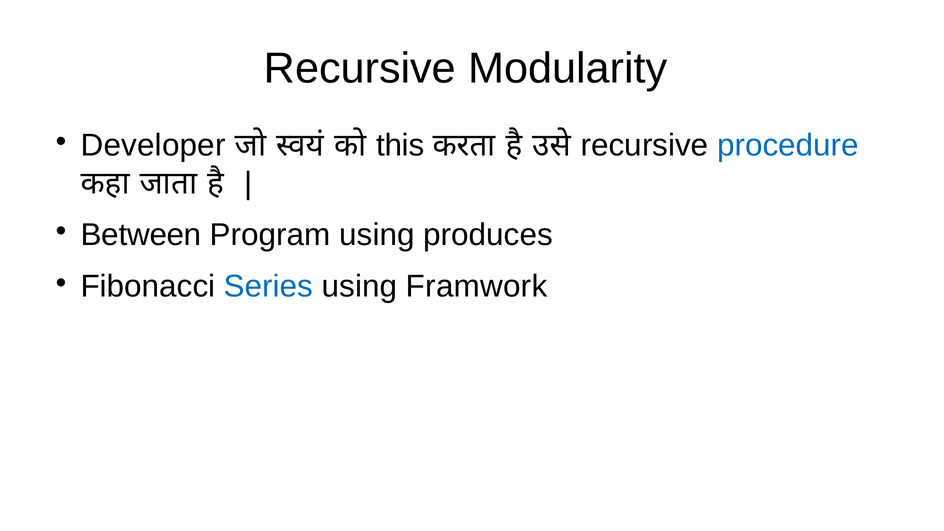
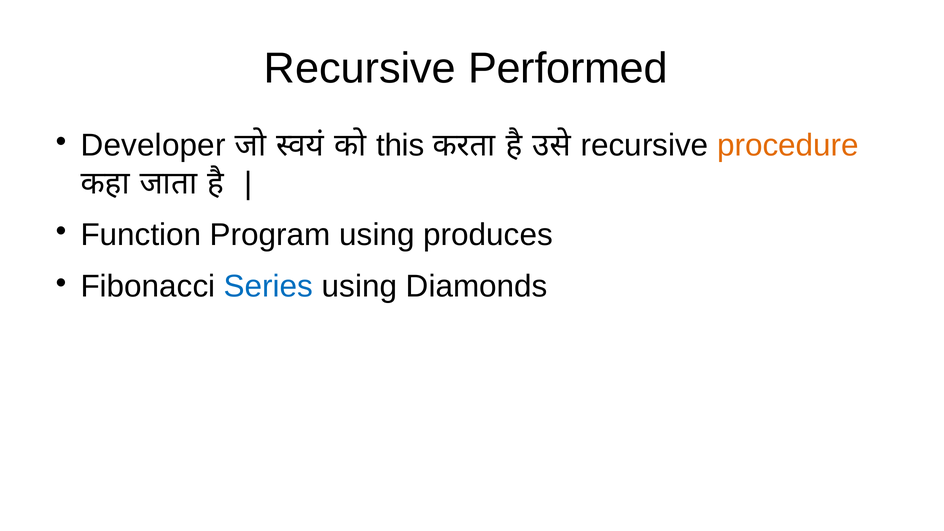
Modularity: Modularity -> Performed (568, 68)
procedure colour: blue -> orange (788, 145)
Between: Between -> Function (141, 235)
Framwork: Framwork -> Diamonds (477, 287)
